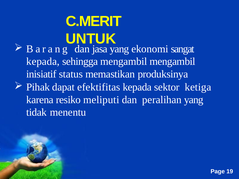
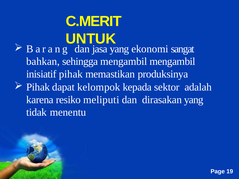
kepada: kepada -> bahkan (43, 62)
inisiatif status: status -> pihak (71, 74)
efektifitas: efektifitas -> kelompok (99, 87)
ketiga: ketiga -> adalah (198, 87)
peralihan: peralihan -> dirasakan (162, 100)
